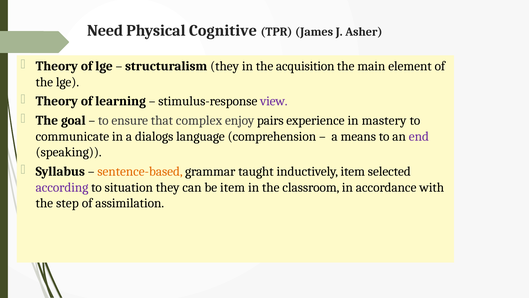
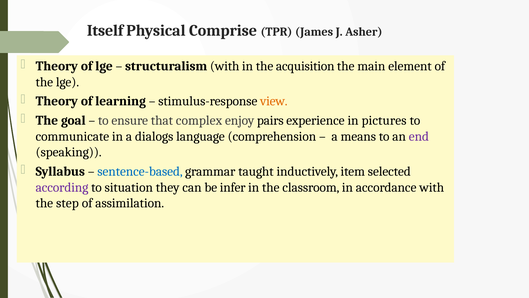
Need: Need -> Itself (105, 31)
Cognitive: Cognitive -> Comprise (223, 31)
structuralism they: they -> with (225, 66)
view colour: purple -> orange (274, 101)
mastery: mastery -> pictures (384, 120)
sentence-based colour: orange -> blue (140, 171)
be item: item -> infer (233, 187)
